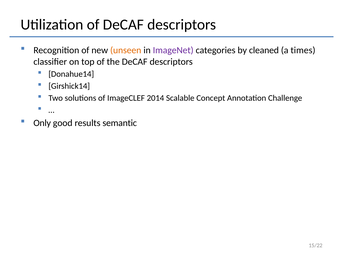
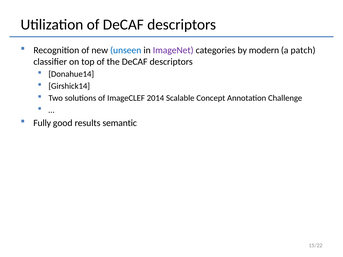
unseen colour: orange -> blue (126, 50)
cleaned: cleaned -> modern (264, 50)
times: times -> patch (303, 50)
Only: Only -> Fully (42, 123)
